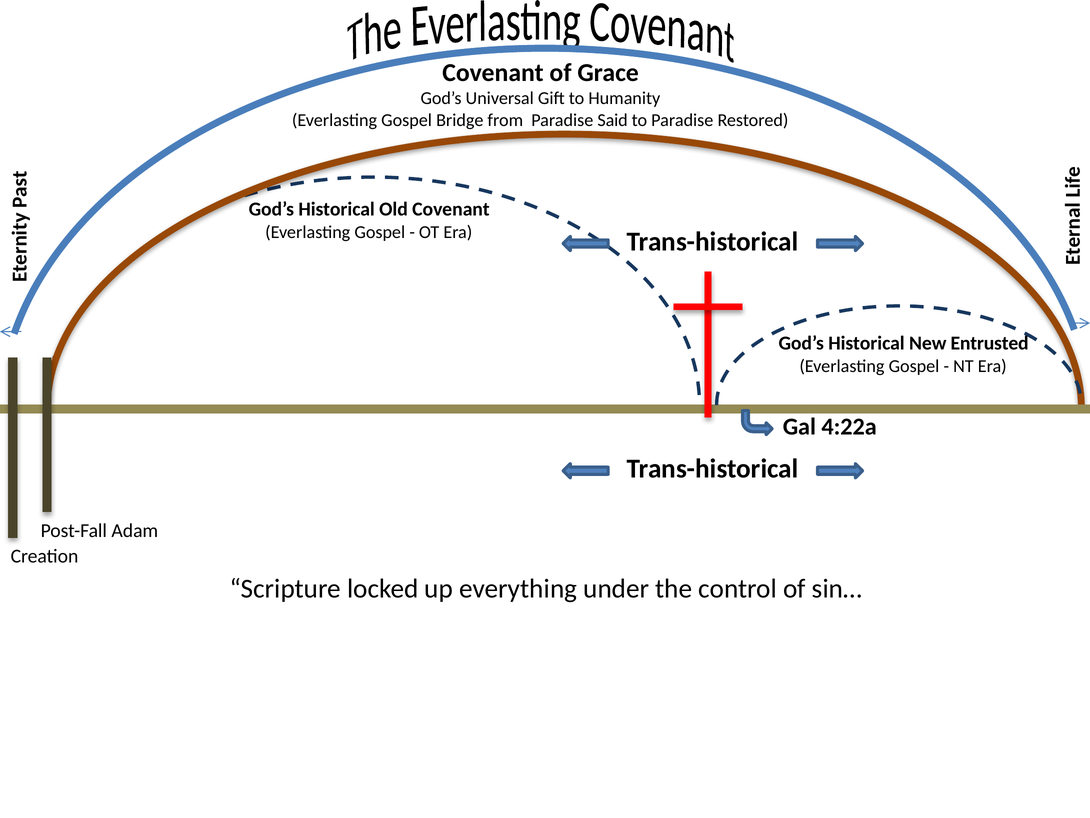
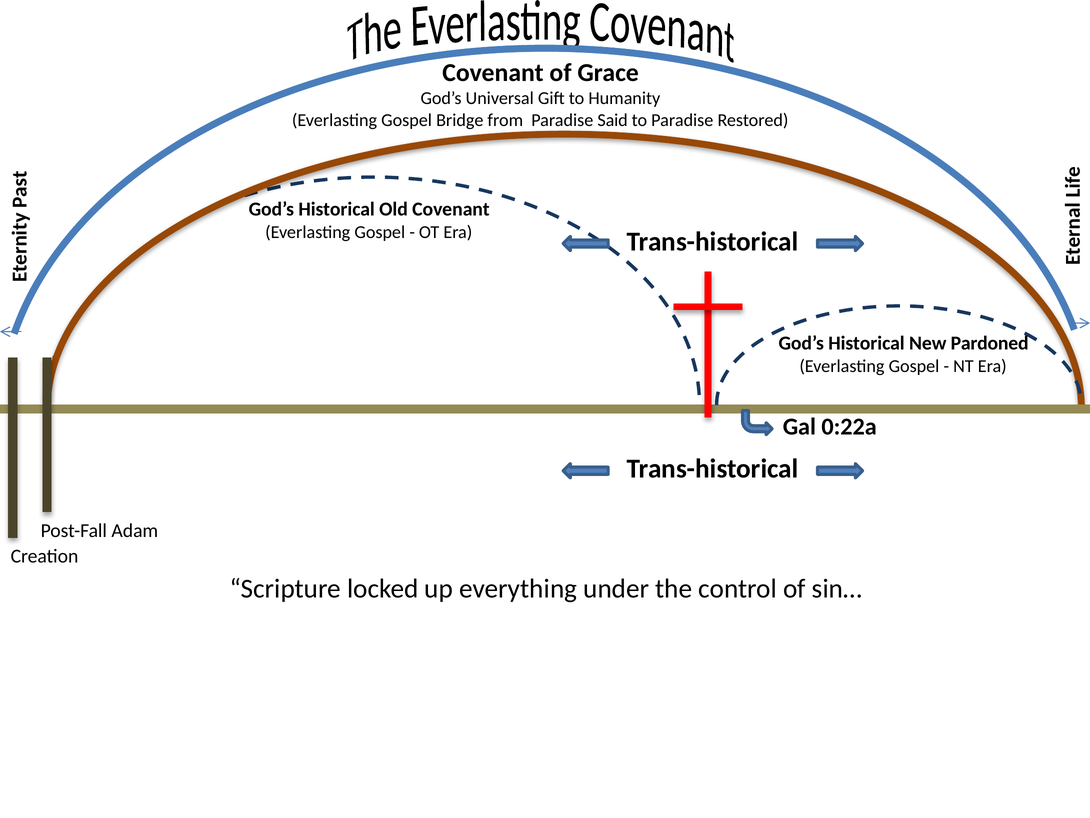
Entrusted: Entrusted -> Pardoned (990, 343)
4:22a: 4:22a -> 0:22a (849, 426)
